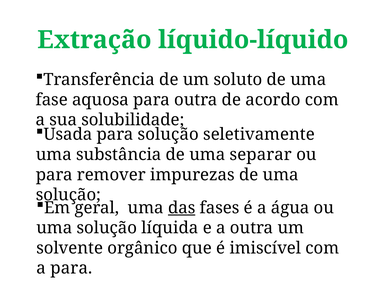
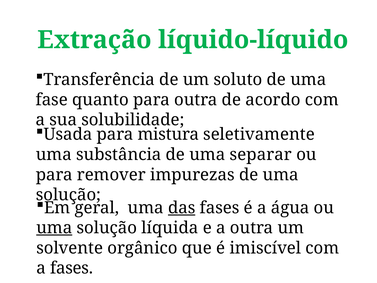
aquosa: aquosa -> quanto (100, 100)
para solução: solução -> mistura (168, 134)
uma underline: none -> present (54, 228)
a para: para -> fases (72, 268)
